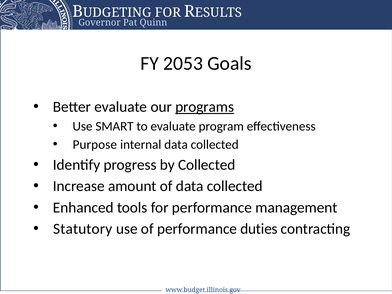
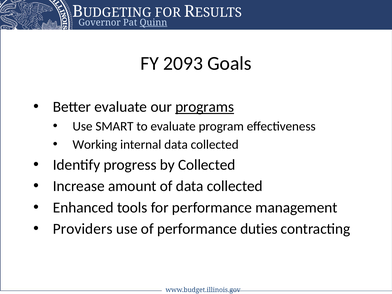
Quinn underline: none -> present (153, 23)
2053: 2053 -> 2093 (183, 63)
Purpose: Purpose -> Working (95, 145)
Statutory: Statutory -> Providers (83, 229)
